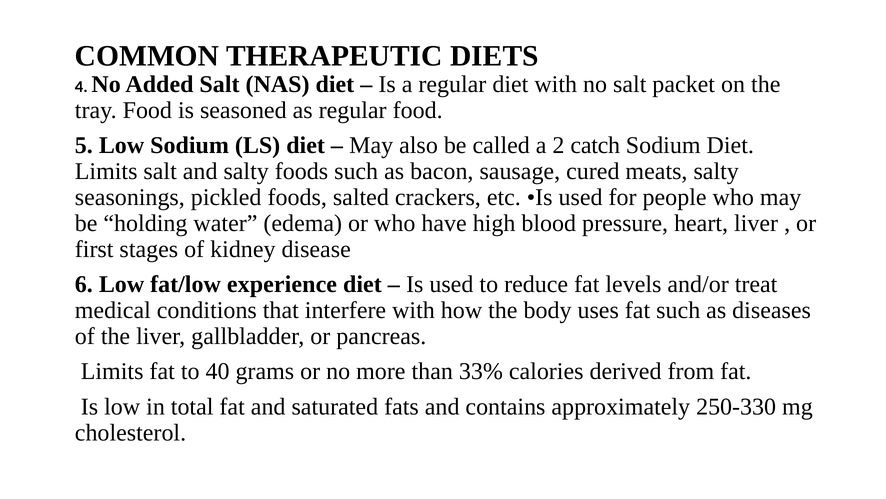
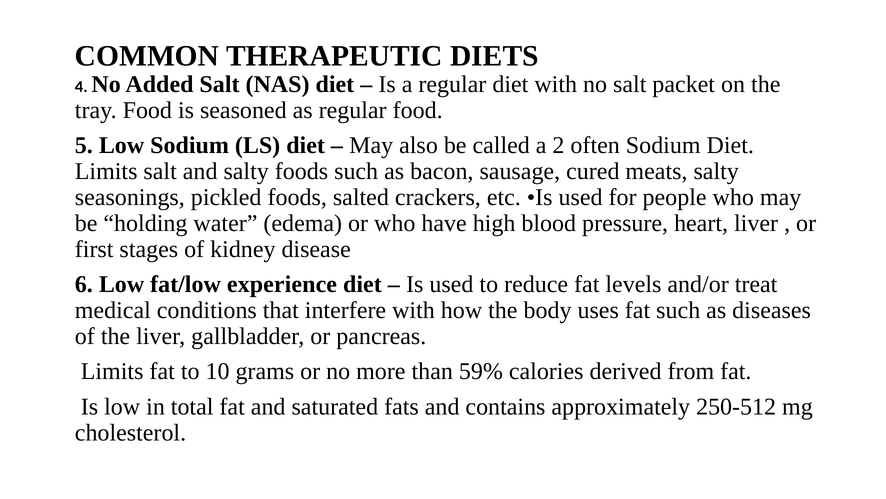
catch: catch -> often (595, 145)
40: 40 -> 10 (218, 371)
33%: 33% -> 59% (481, 371)
250-330: 250-330 -> 250-512 (736, 406)
